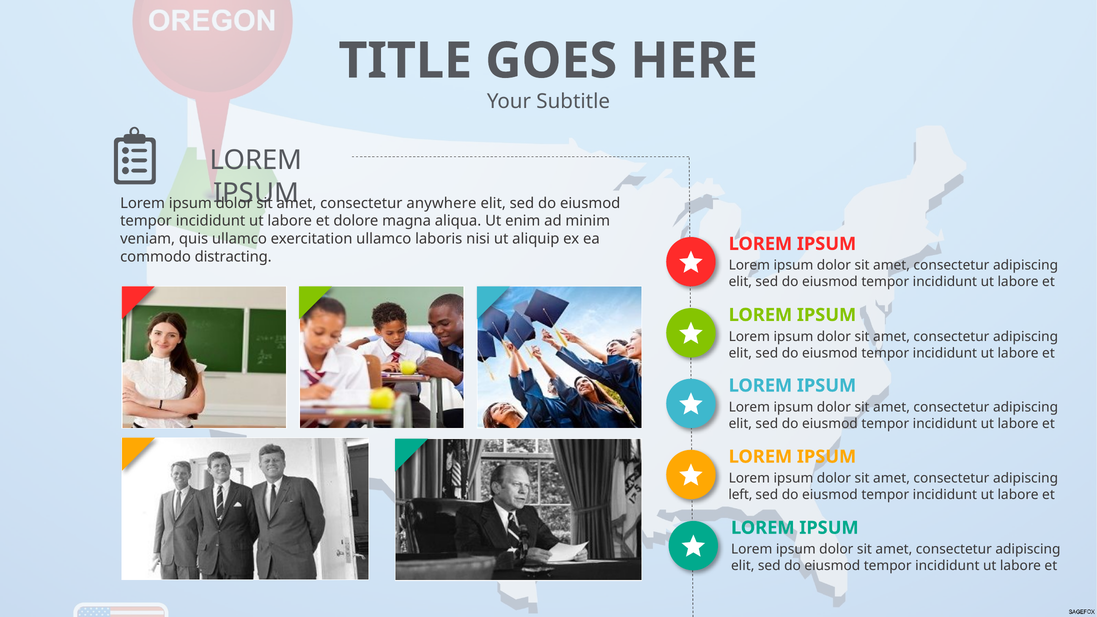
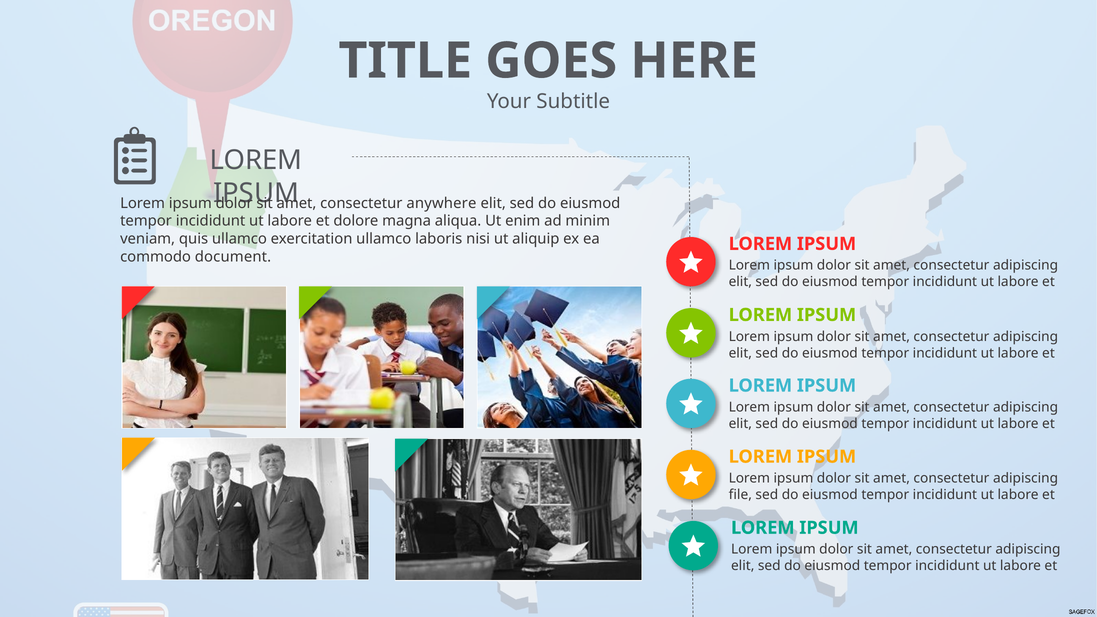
distracting: distracting -> document (233, 257)
left: left -> file (740, 495)
